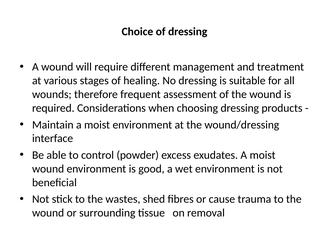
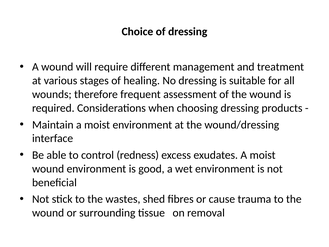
powder: powder -> redness (138, 155)
